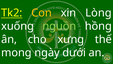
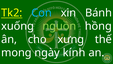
Con colour: yellow -> light blue (42, 13)
Lòng: Lòng -> Bánh (99, 13)
dưới: dưới -> kính (74, 52)
